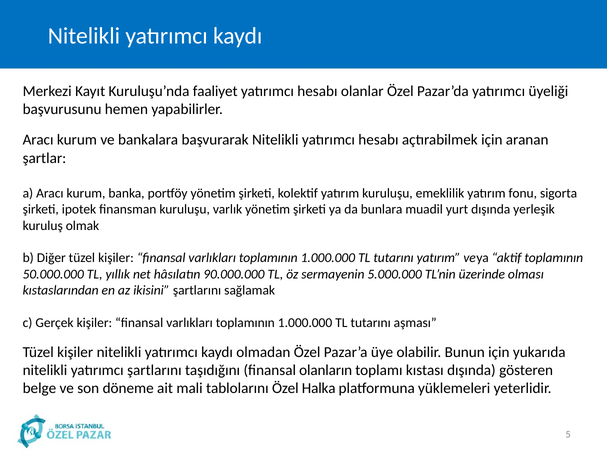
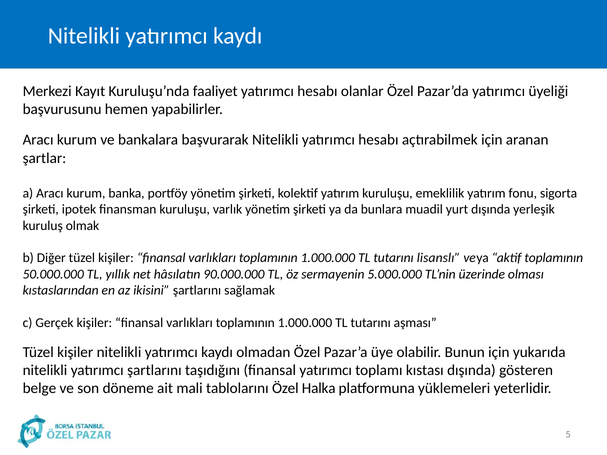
tutarını yatırım: yatırım -> lisanslı (438, 258)
finansal olanların: olanların -> yatırımcı (326, 370)
